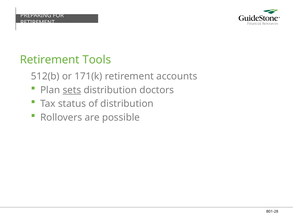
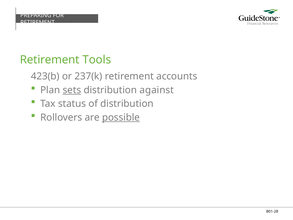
512(b: 512(b -> 423(b (45, 76)
171(k: 171(k -> 237(k (88, 76)
doctors: doctors -> against (157, 90)
possible underline: none -> present (121, 117)
